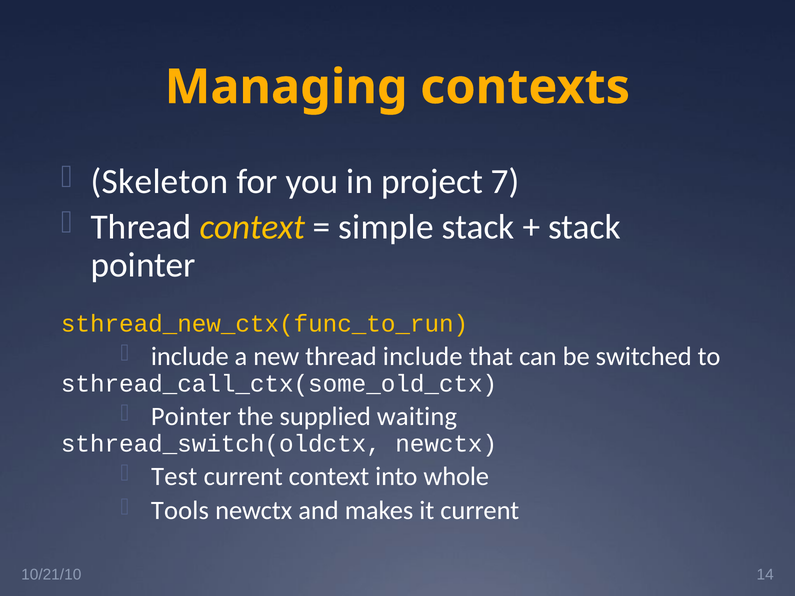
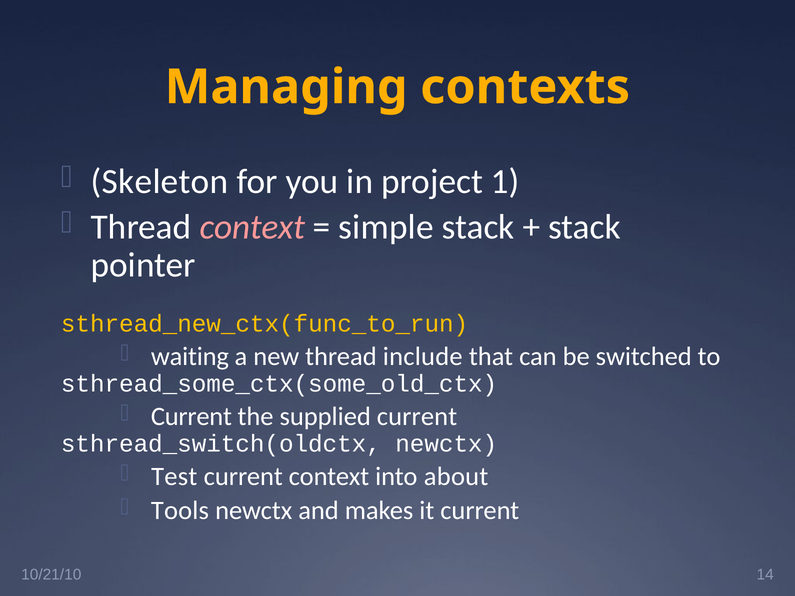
7: 7 -> 1 (505, 182)
context colour: yellow -> pink (252, 227)
include: include -> waiting (190, 356)
sthread_call_ctx(some_old_ctx: sthread_call_ctx(some_old_ctx -> sthread_some_ctx(some_old_ctx (279, 384)
Pointer: Pointer -> Current (191, 417)
supplied waiting: waiting -> current (417, 417)
whole: whole -> about (456, 477)
